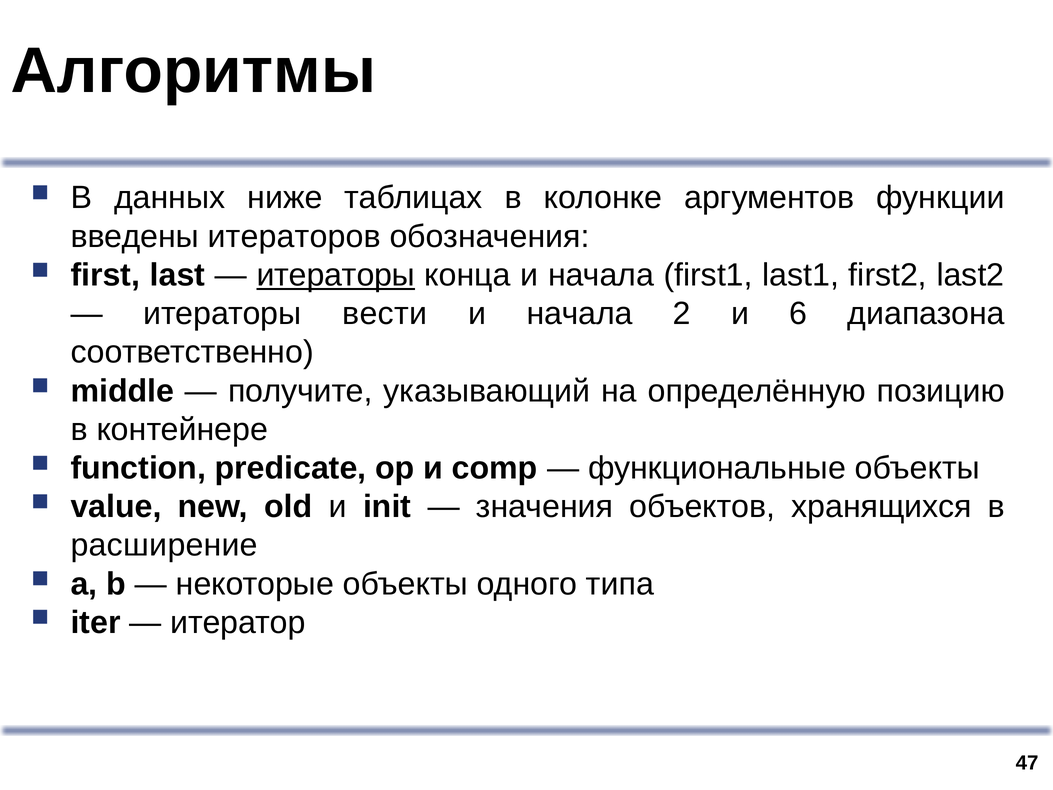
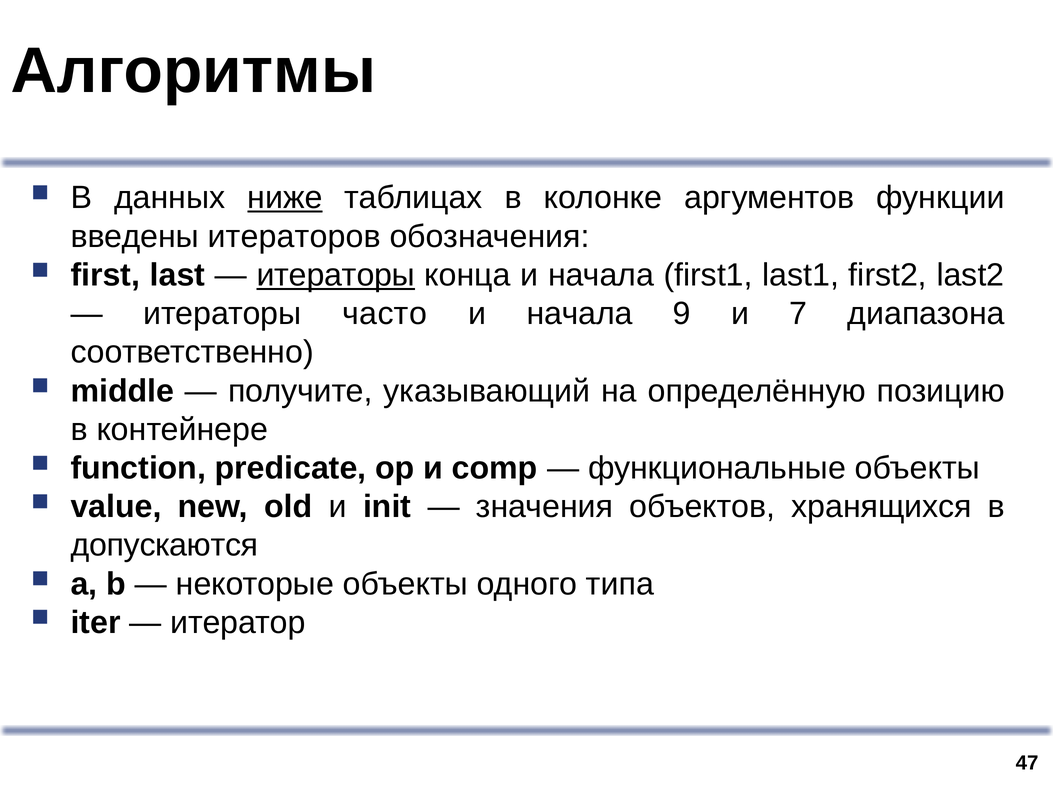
ниже underline: none -> present (285, 198)
вести: вести -> часто (385, 314)
2: 2 -> 9 (682, 314)
6: 6 -> 7 (798, 314)
расширение: расширение -> допускаются (165, 545)
